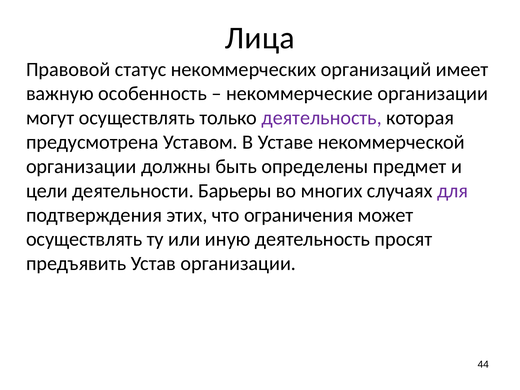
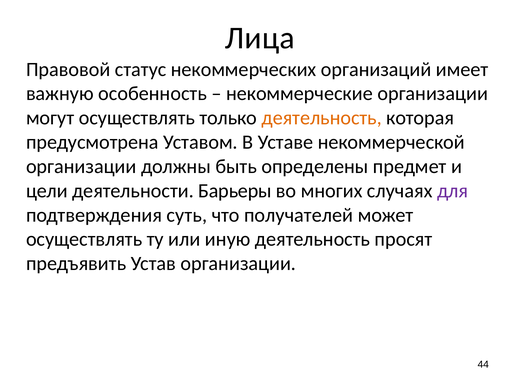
деятельность colour: purple -> orange (322, 118)
этих: этих -> суть (187, 215)
ограничения: ограничения -> получателей (299, 215)
